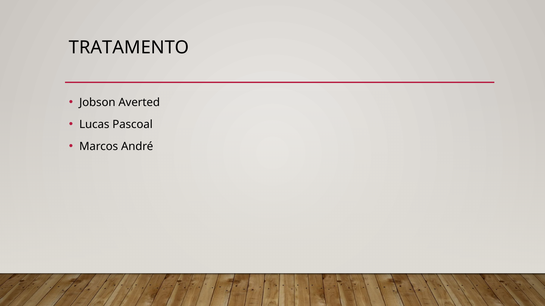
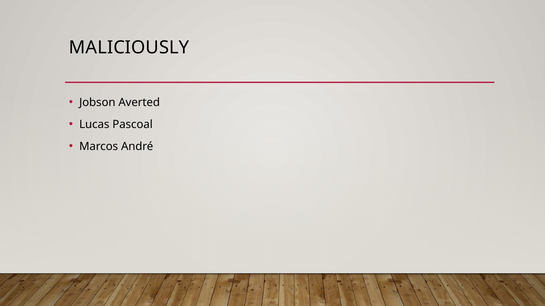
TRATAMENTO: TRATAMENTO -> MALICIOUSLY (129, 48)
